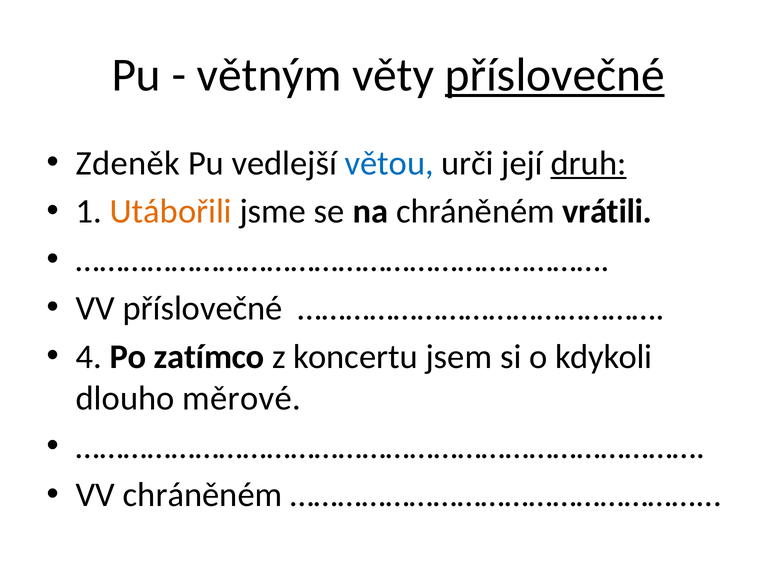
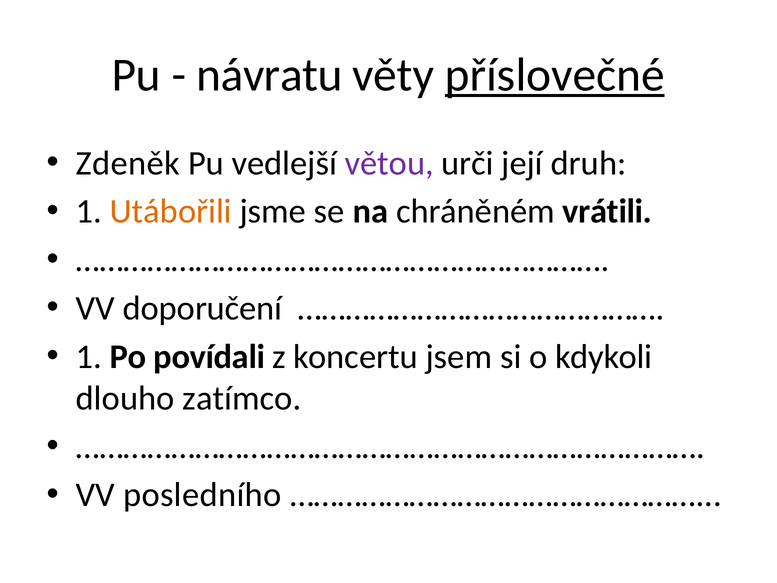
větným: větným -> návratu (269, 75)
větou colour: blue -> purple (389, 163)
druh underline: present -> none (589, 163)
VV příslovečné: příslovečné -> doporučení (203, 308)
4: 4 -> 1 (89, 357)
zatímco: zatímco -> povídali (209, 357)
měrové: měrové -> zatímco (242, 398)
VV chráněném: chráněném -> posledního (202, 495)
